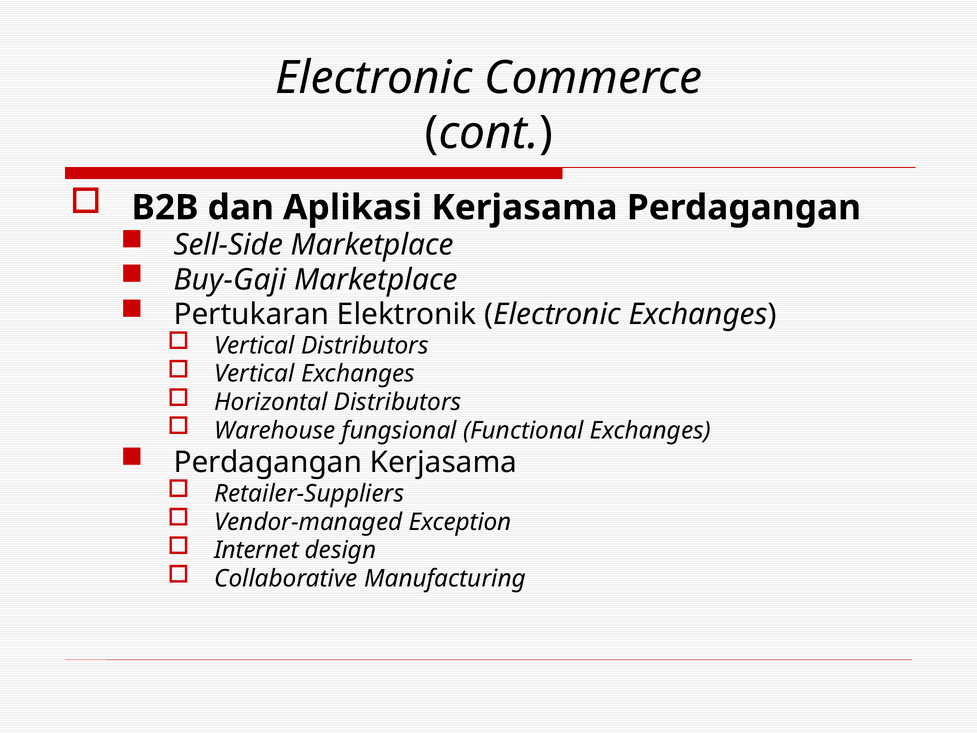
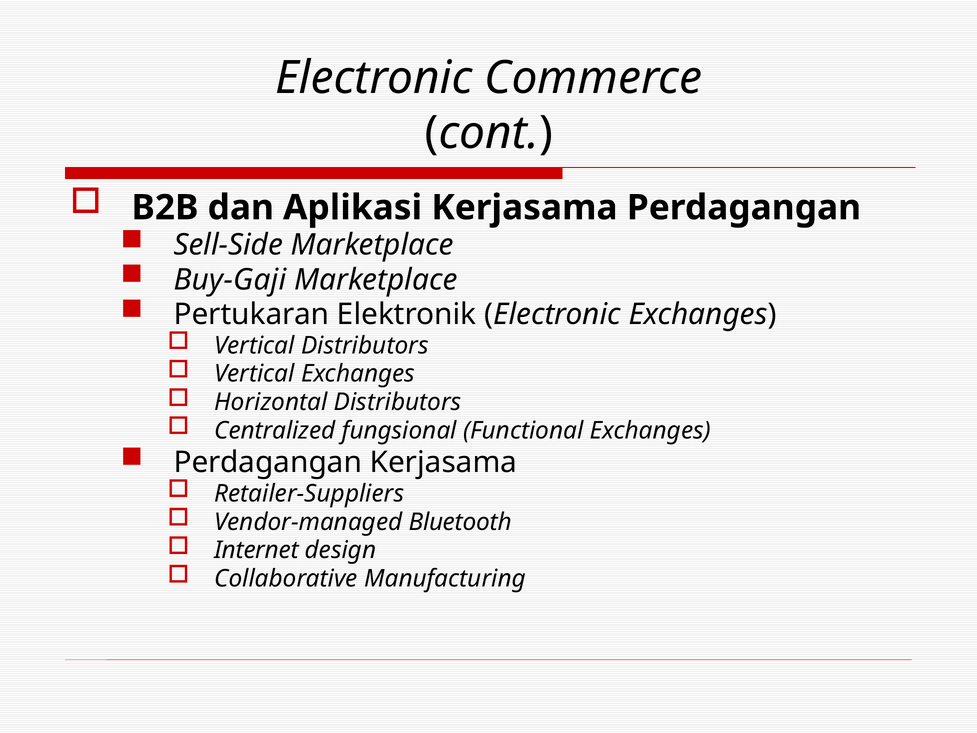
Warehouse: Warehouse -> Centralized (275, 430)
Exception: Exception -> Bluetooth (460, 522)
